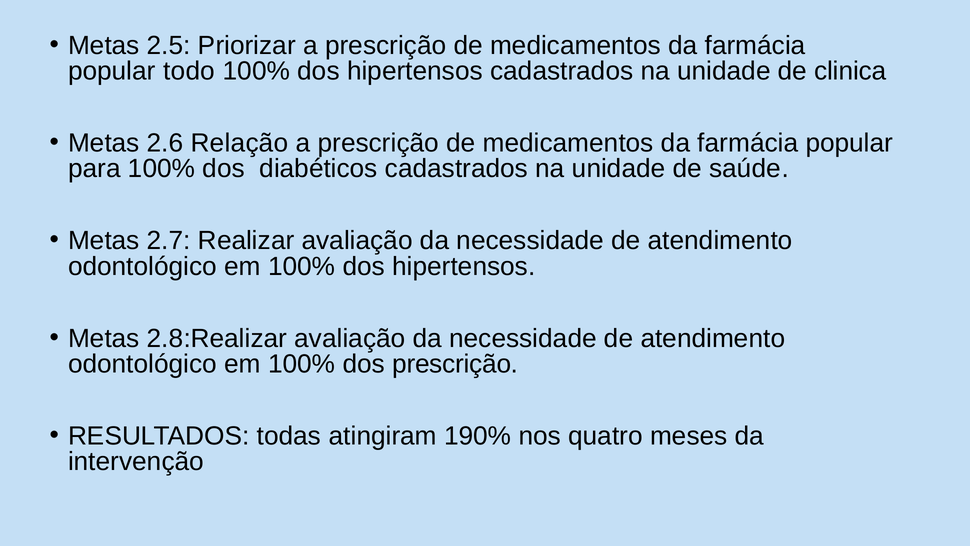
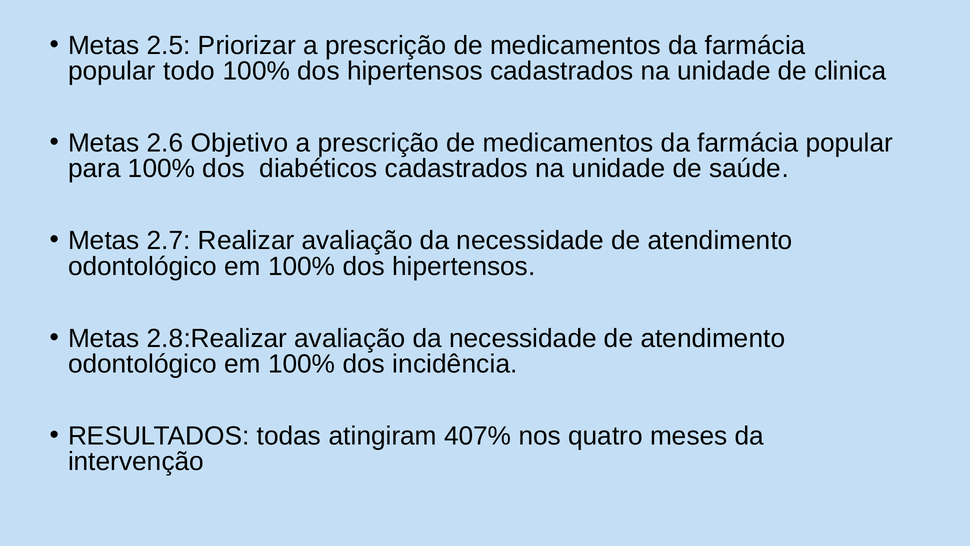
Relação: Relação -> Objetivo (240, 143)
dos prescrição: prescrição -> incidência (455, 364)
190%: 190% -> 407% (478, 436)
